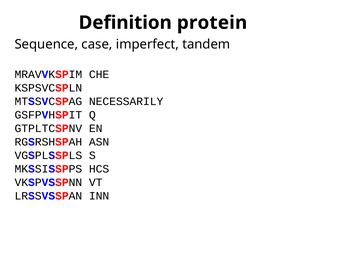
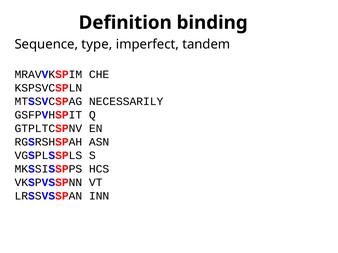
protein: protein -> binding (212, 23)
case: case -> type (97, 44)
